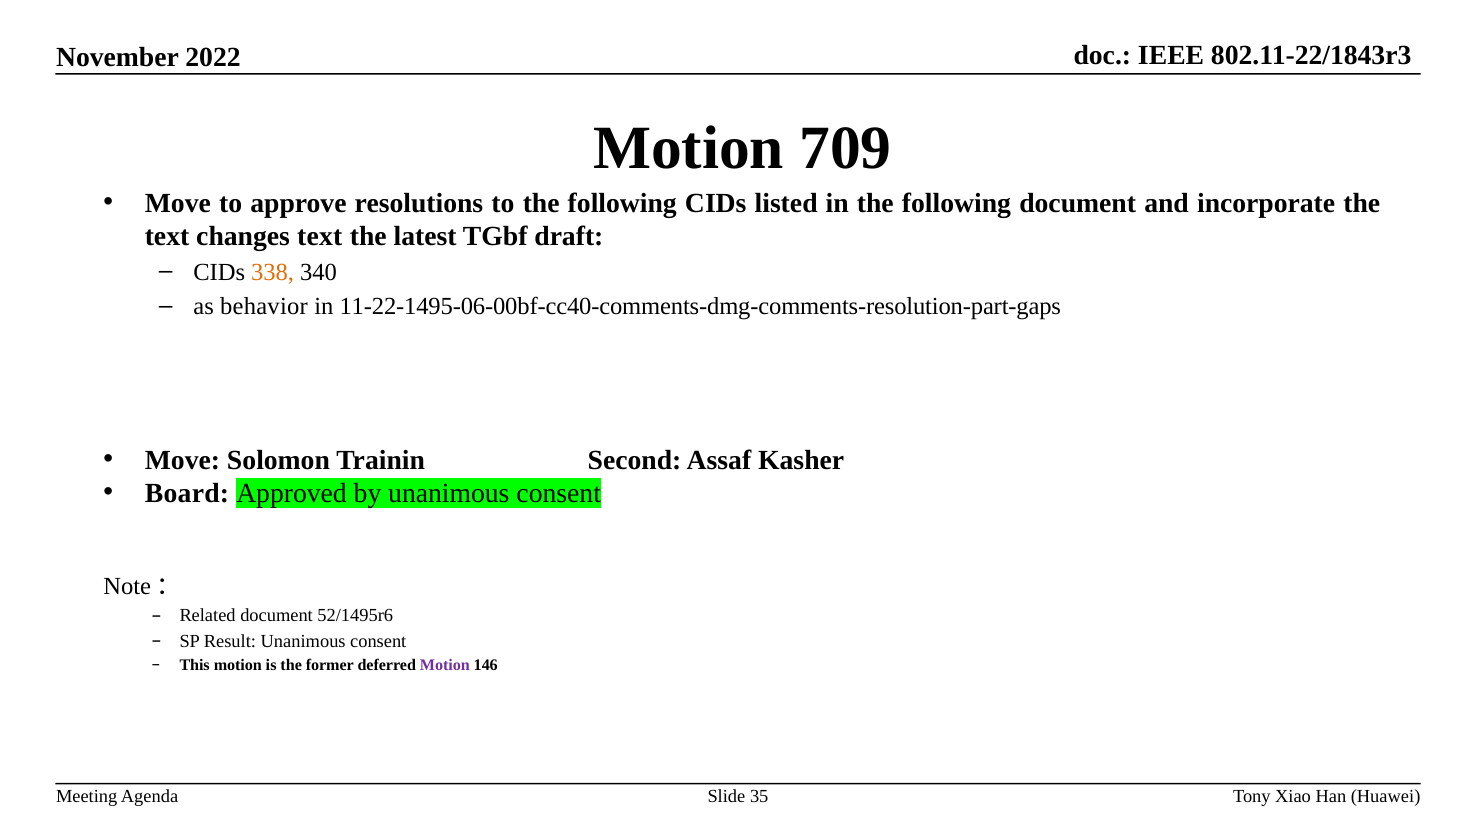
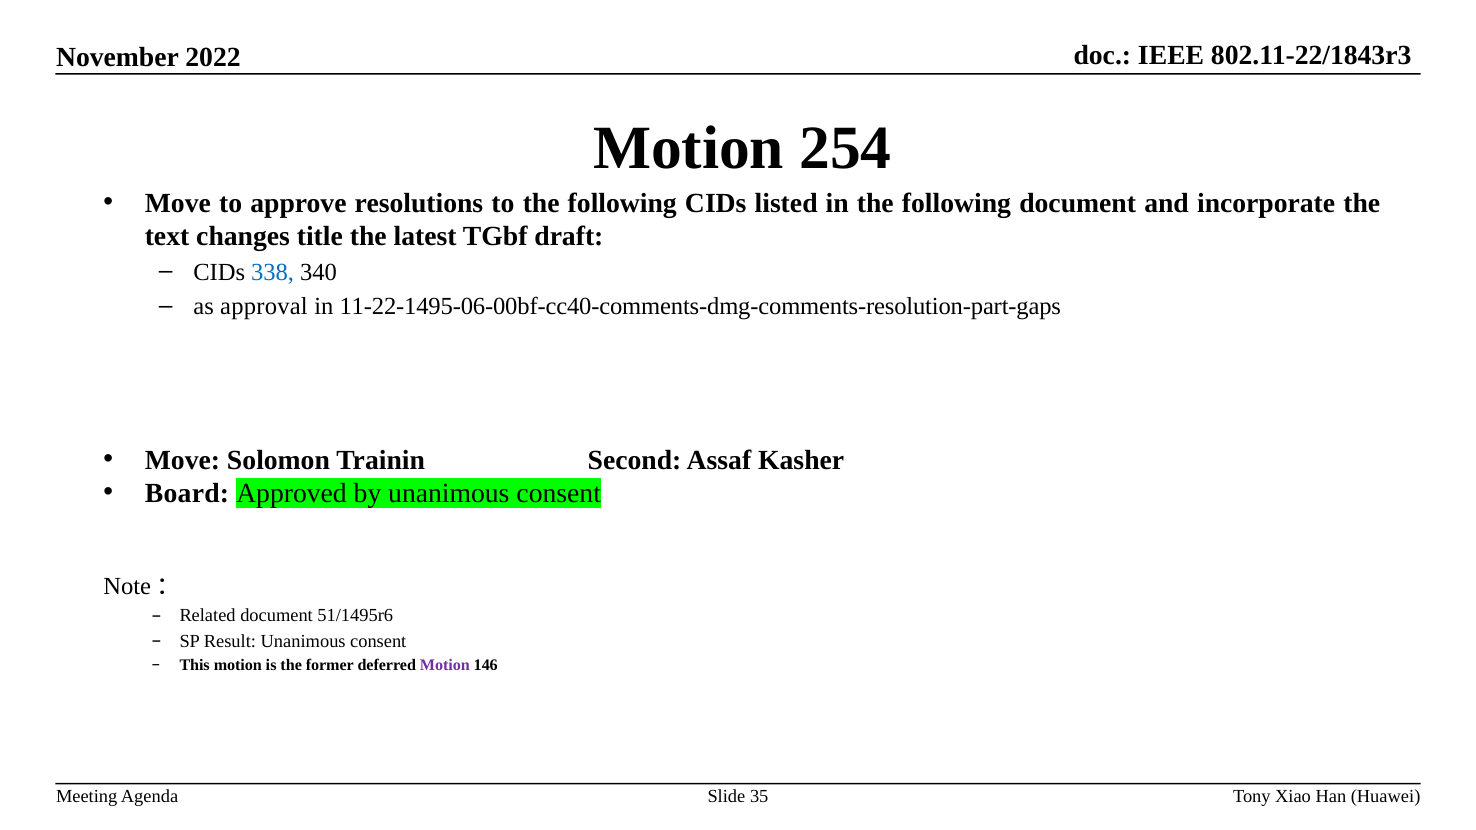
709: 709 -> 254 (846, 148)
changes text: text -> title (320, 236)
338 colour: orange -> blue (273, 272)
behavior: behavior -> approval (264, 307)
52/1495r6: 52/1495r6 -> 51/1495r6 (355, 615)
